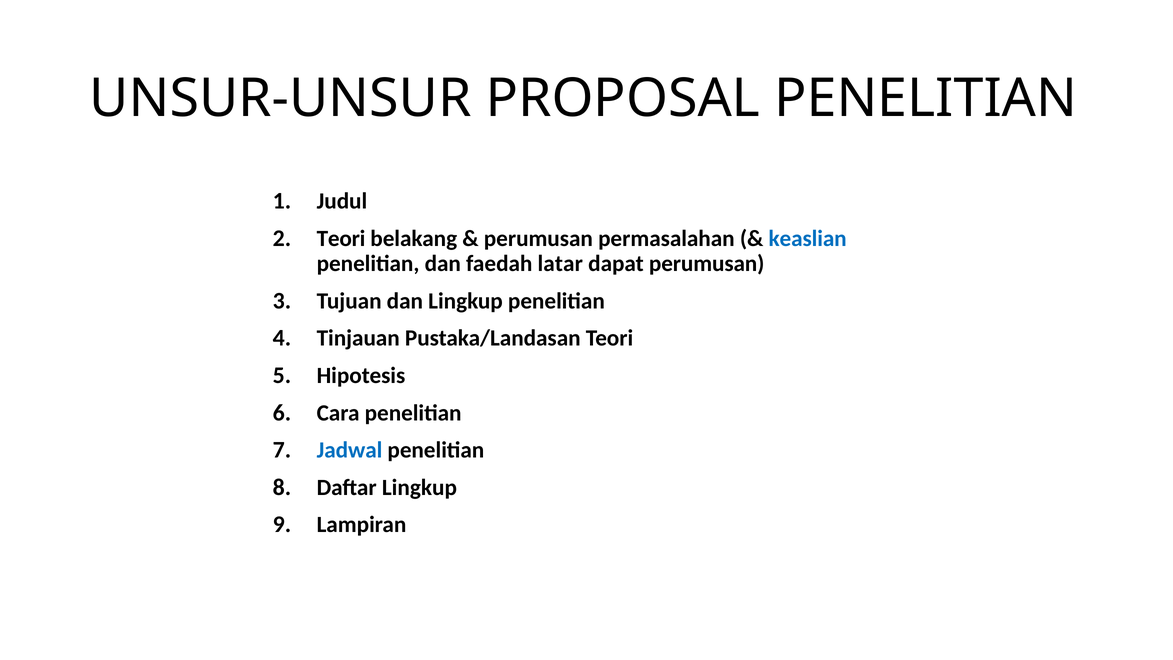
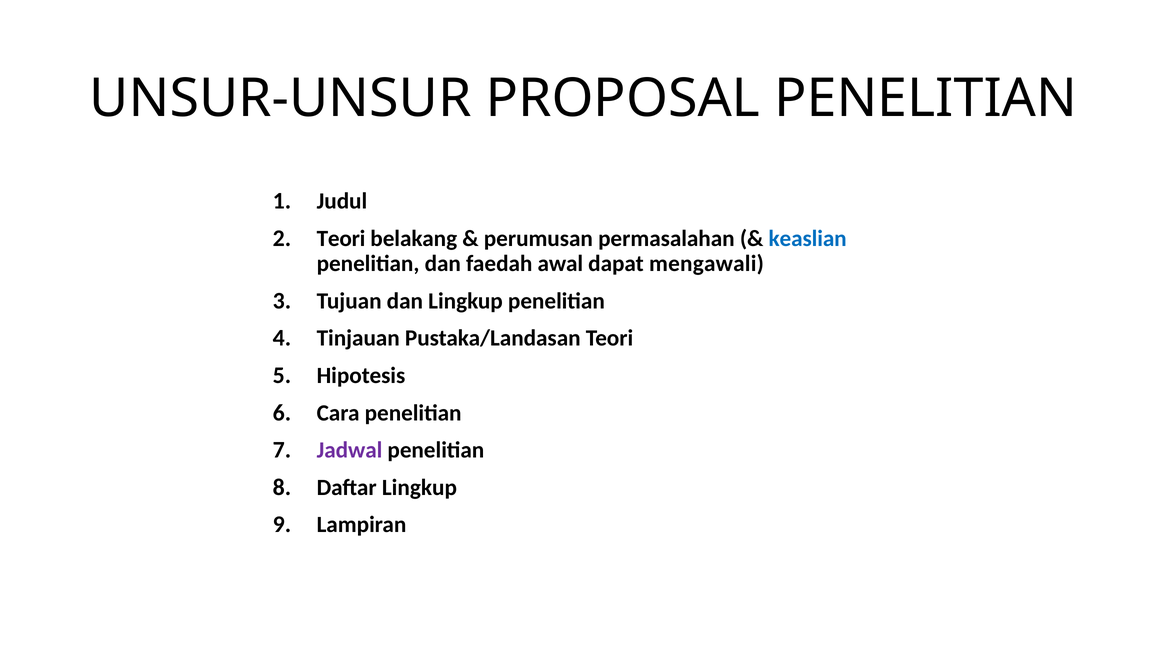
latar: latar -> awal (560, 264)
dapat perumusan: perumusan -> mengawali (707, 264)
Jadwal colour: blue -> purple (350, 450)
